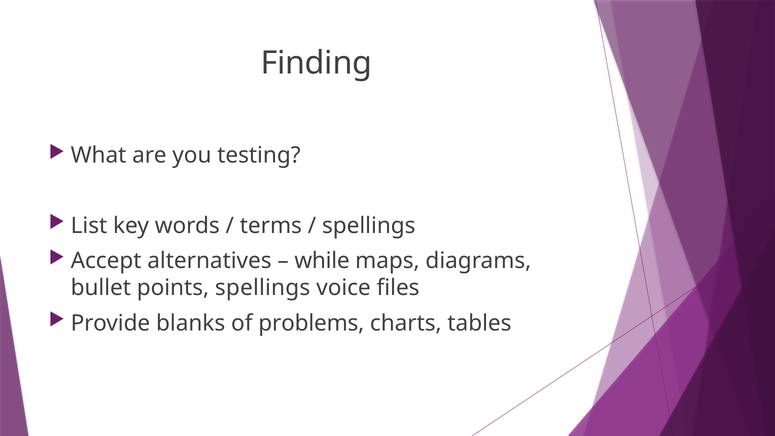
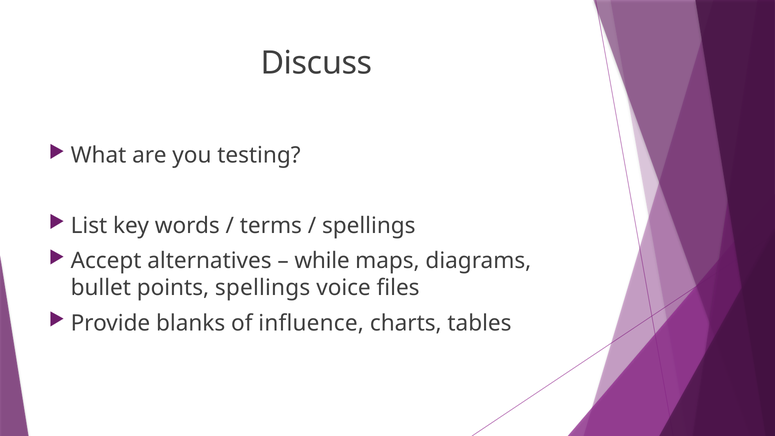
Finding: Finding -> Discuss (316, 63)
problems: problems -> influence (311, 323)
